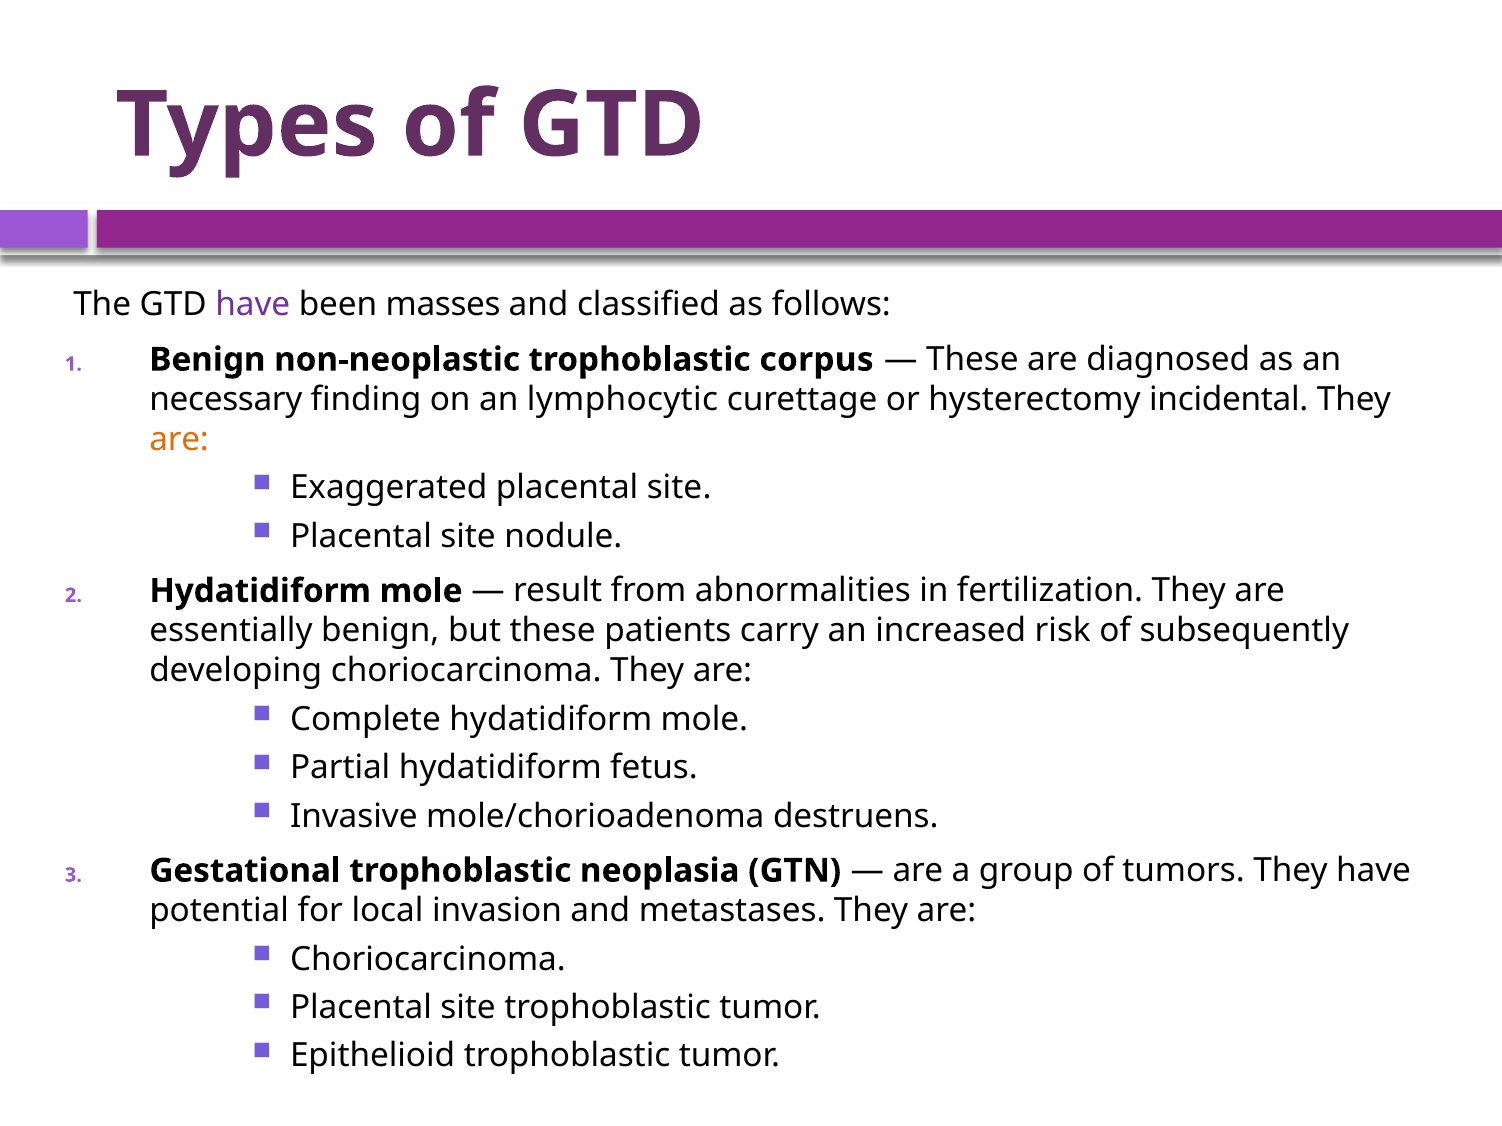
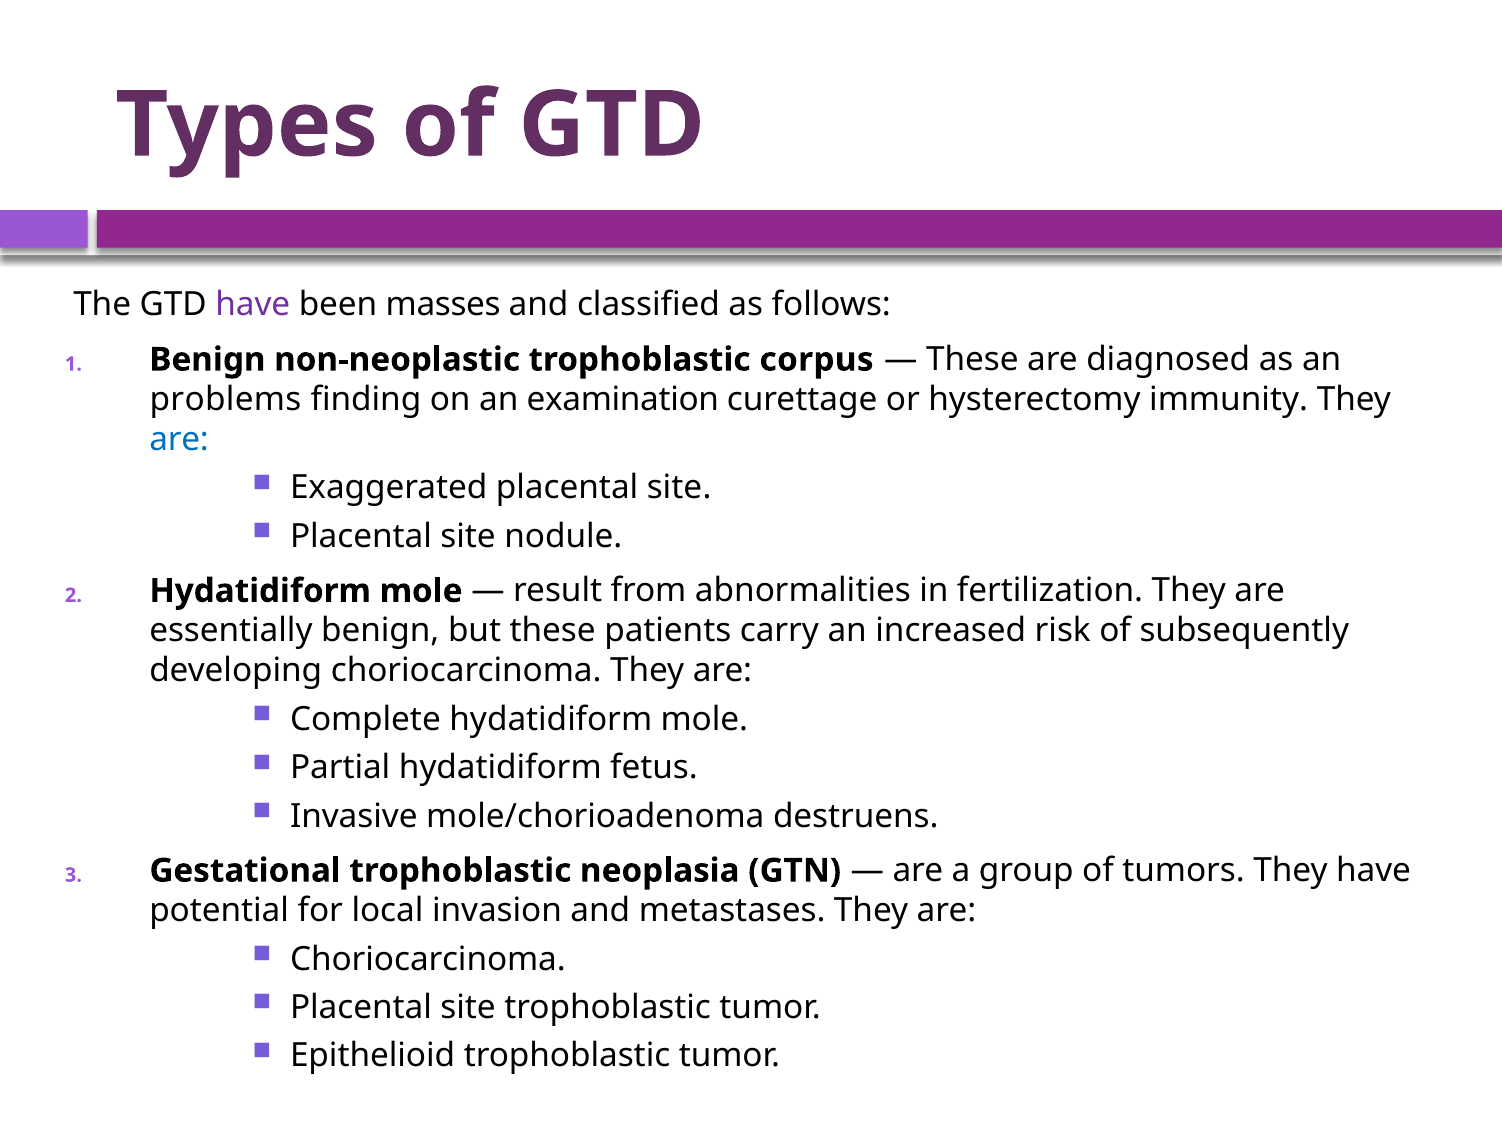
necessary: necessary -> problems (226, 400)
lymphocytic: lymphocytic -> examination (623, 400)
incidental: incidental -> immunity (1229, 400)
are colour: orange -> blue (179, 440)
